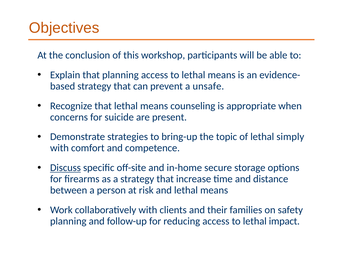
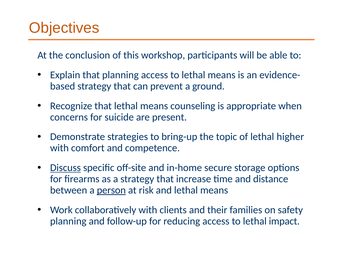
unsafe: unsafe -> ground (208, 86)
simply: simply -> higher (290, 137)
person underline: none -> present (111, 190)
